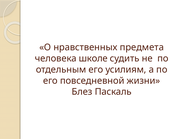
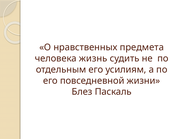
школе: школе -> жизнь (93, 58)
